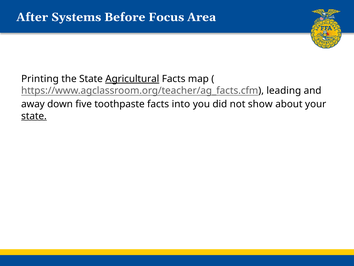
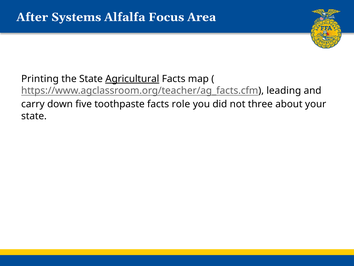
Before: Before -> Alfalfa (125, 17)
away: away -> carry (33, 104)
into: into -> role (181, 104)
show: show -> three (260, 104)
state underline: present -> none (34, 116)
